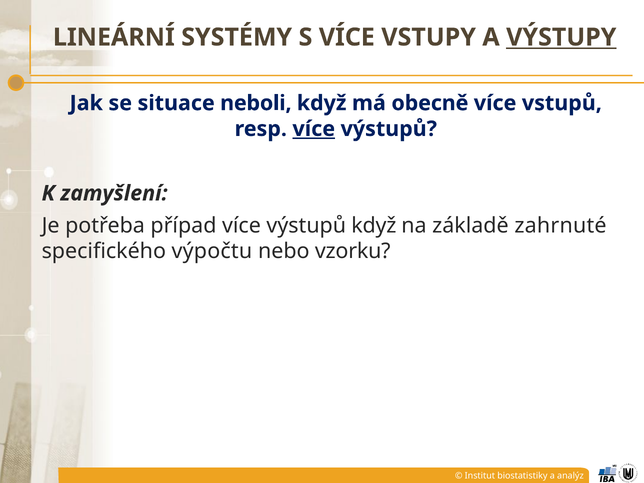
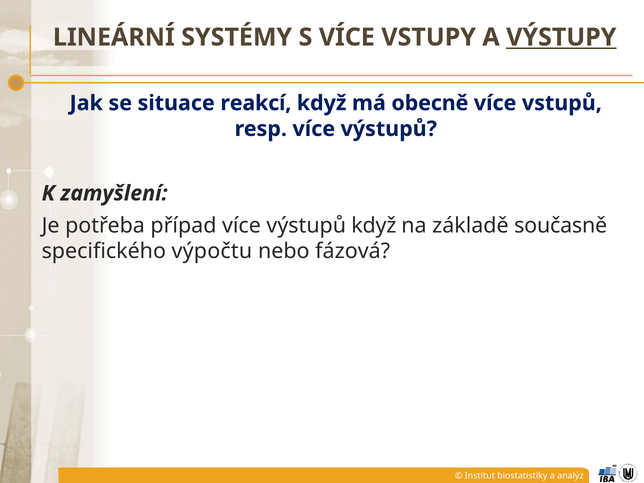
neboli: neboli -> reakcí (256, 103)
více underline: present -> none (314, 129)
zahrnuté: zahrnuté -> současně (561, 225)
vzorku: vzorku -> fázová (353, 251)
